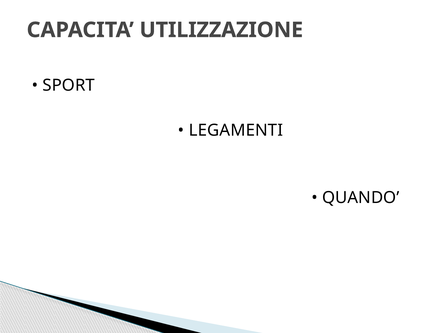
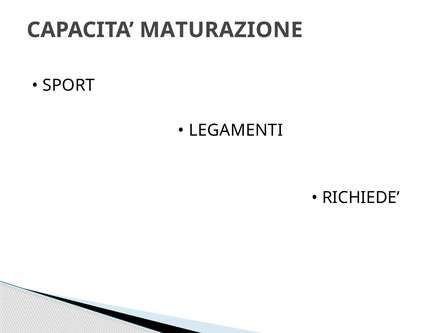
UTILIZZAZIONE: UTILIZZAZIONE -> MATURAZIONE (221, 30)
QUANDO: QUANDO -> RICHIEDE (361, 198)
